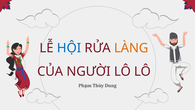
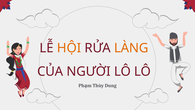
HỘI colour: blue -> orange (69, 48)
